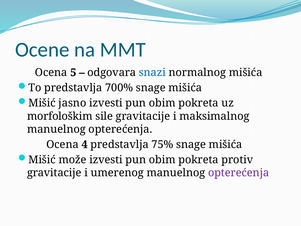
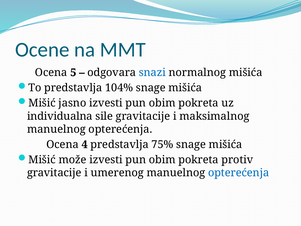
700%: 700% -> 104% (119, 88)
morfološkim: morfološkim -> individualna (60, 116)
opterećenja colour: purple -> blue (239, 173)
